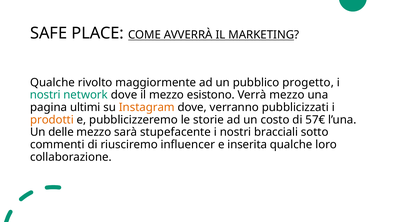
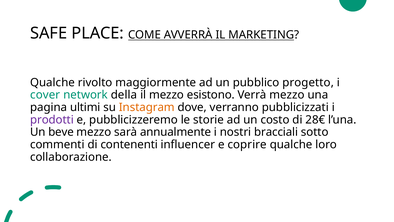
nostri: nostri -> cover (45, 95)
network dove: dove -> della (124, 95)
prodotti colour: orange -> purple (52, 120)
57€: 57€ -> 28€ (315, 120)
delle: delle -> beve (61, 132)
stupefacente: stupefacente -> annualmente (176, 132)
riusciremo: riusciremo -> contenenti (129, 144)
inserita: inserita -> coprire (247, 144)
